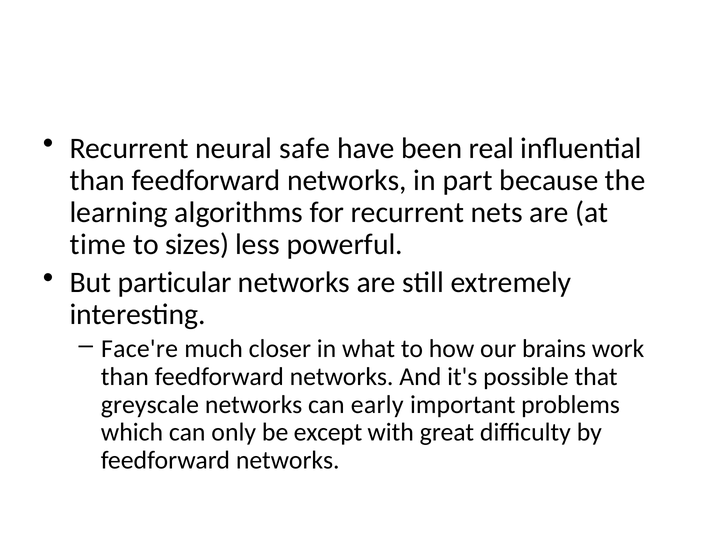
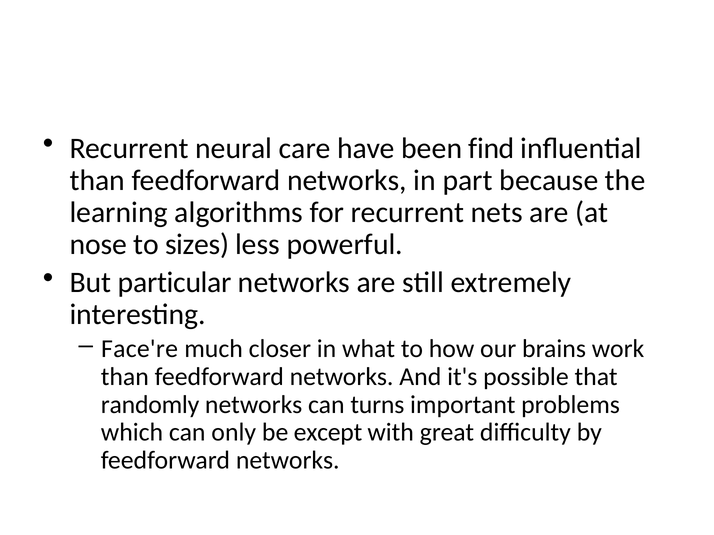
safe: safe -> care (305, 148)
real: real -> find (491, 148)
time: time -> nose (98, 245)
greyscale: greyscale -> randomly (150, 405)
early: early -> turns (377, 405)
